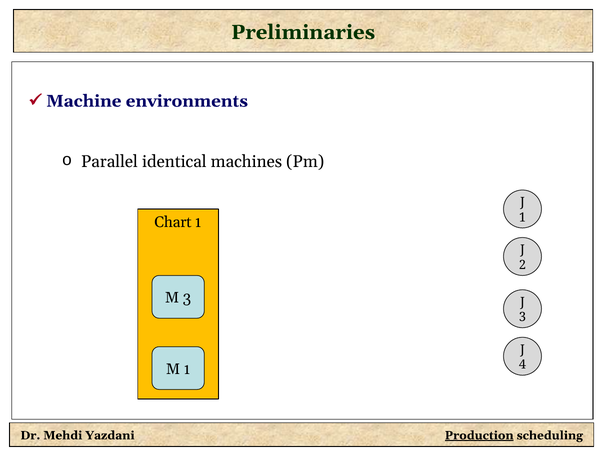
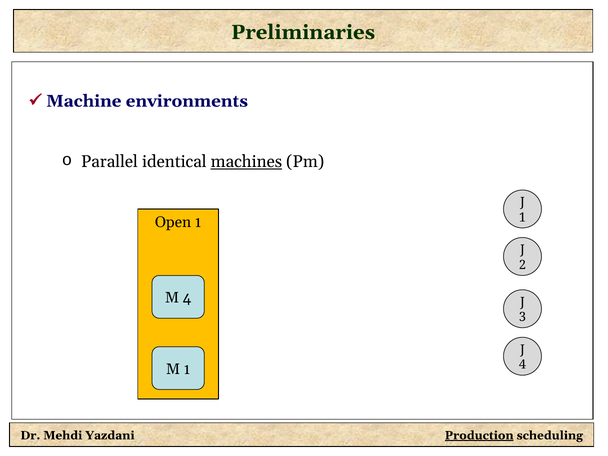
machines underline: none -> present (246, 162)
Chart: Chart -> Open (173, 222)
M 3: 3 -> 4 (187, 298)
